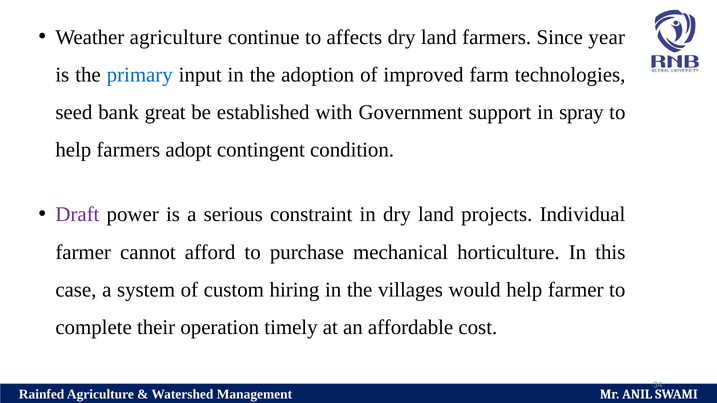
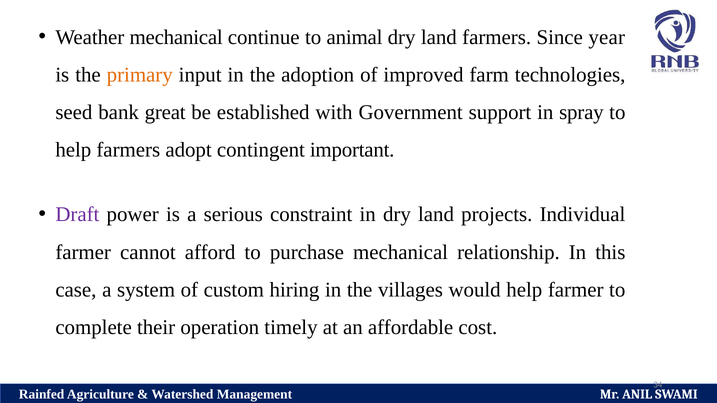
Weather agriculture: agriculture -> mechanical (176, 37)
affects: affects -> animal (355, 37)
primary colour: blue -> orange (140, 75)
condition: condition -> important (352, 150)
horticulture: horticulture -> relationship (508, 252)
